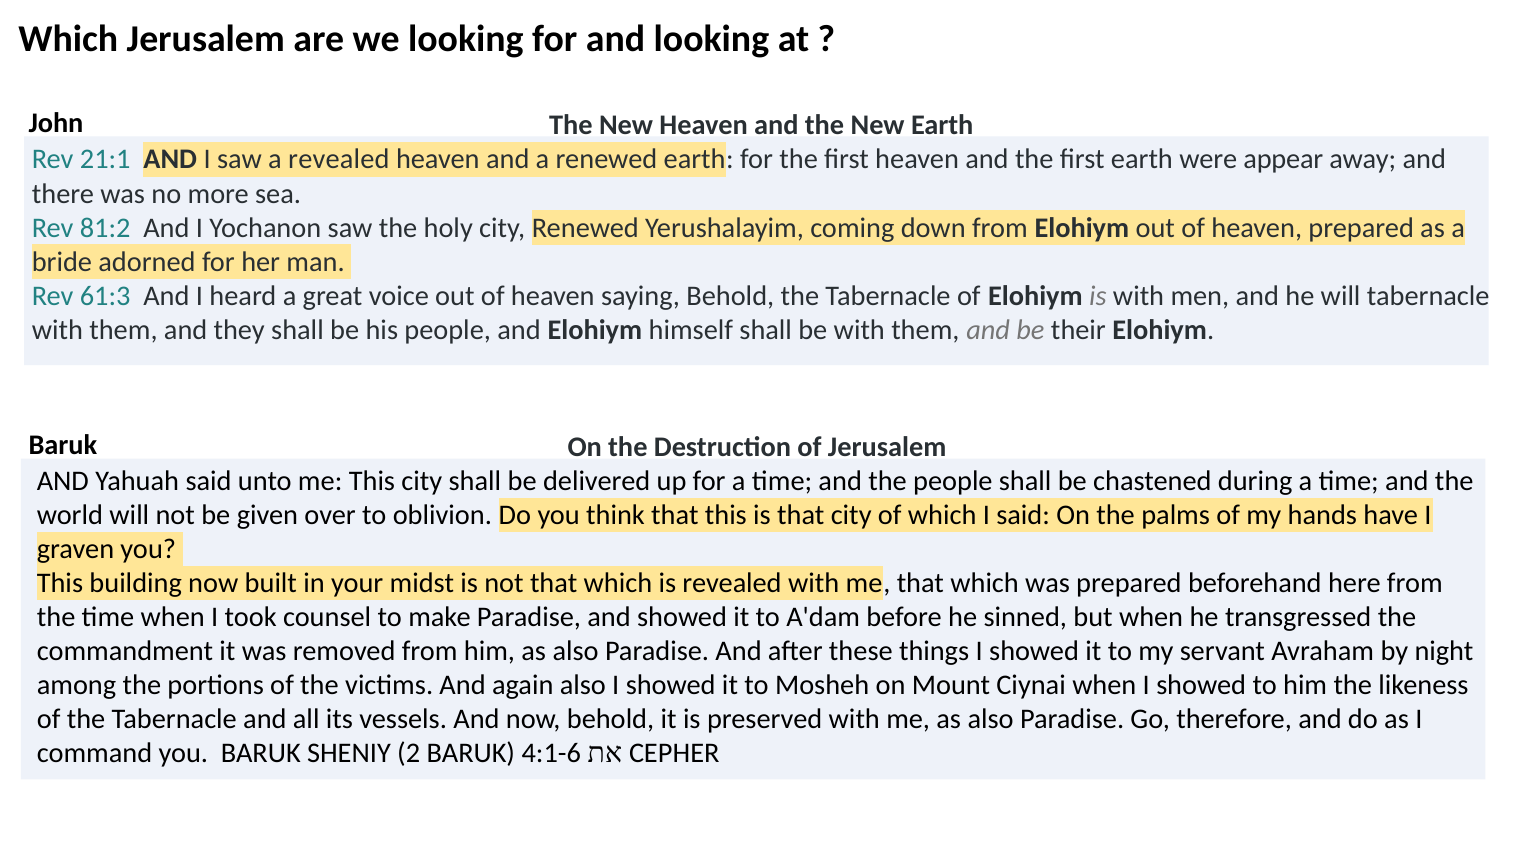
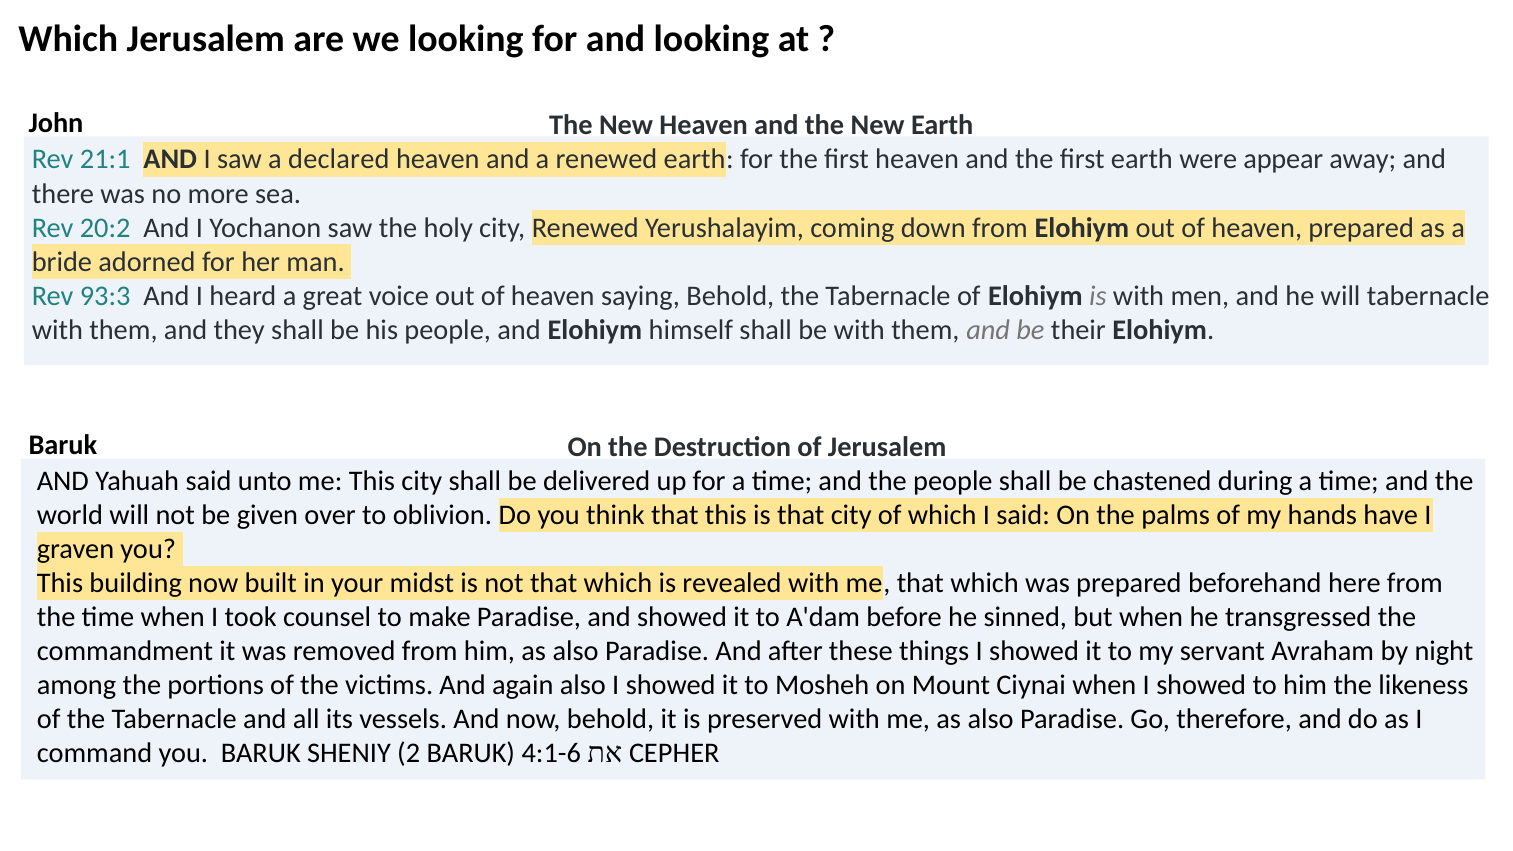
a revealed: revealed -> declared (339, 160)
81:2: 81:2 -> 20:2 (105, 228)
61:3: 61:3 -> 93:3 (105, 296)
